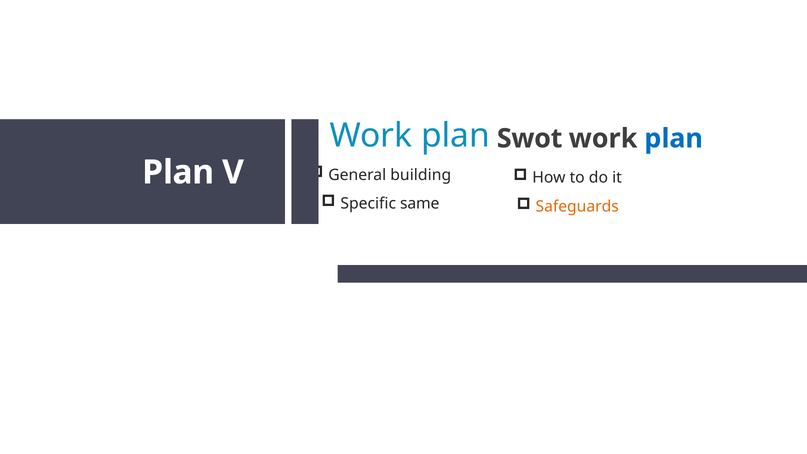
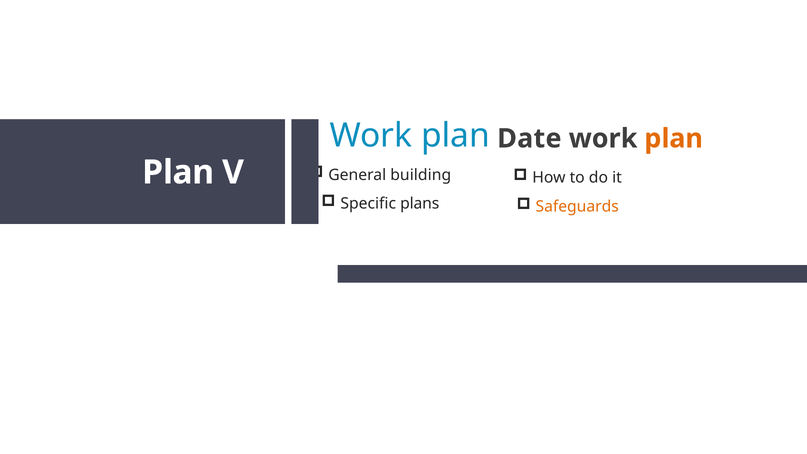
Swot: Swot -> Date (529, 139)
plan colour: blue -> orange (674, 139)
same: same -> plans (420, 204)
